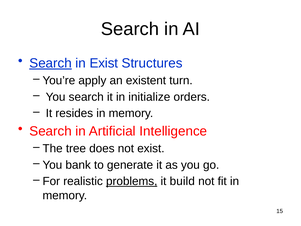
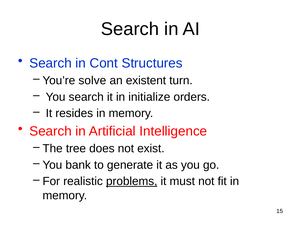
Search underline: present -> none (51, 63)
in Exist: Exist -> Cont (104, 63)
apply: apply -> solve (92, 80)
build: build -> must (182, 181)
